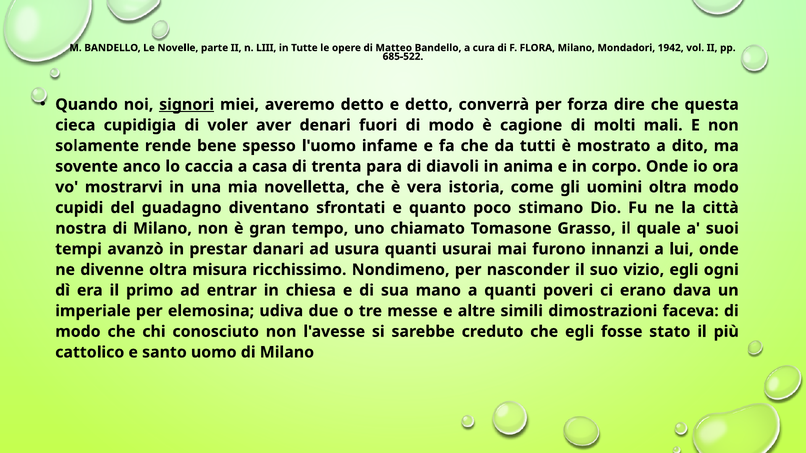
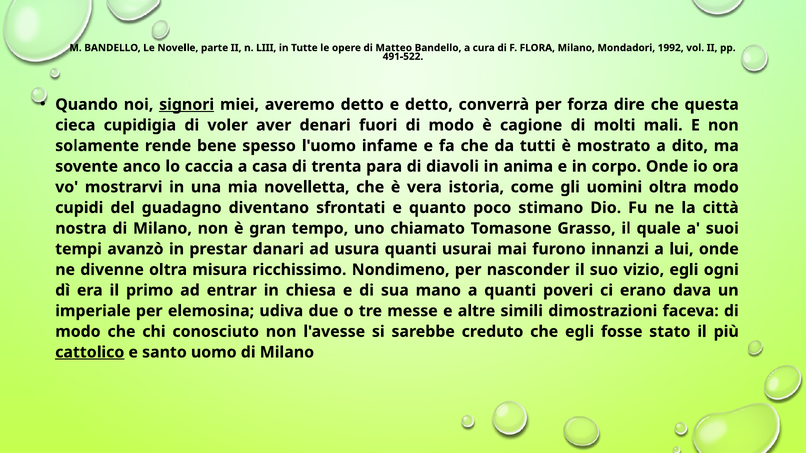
1942: 1942 -> 1992 (671, 48)
685-522: 685-522 -> 491-522 (403, 57)
cattolico underline: none -> present (90, 353)
